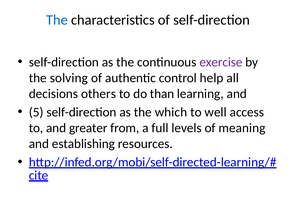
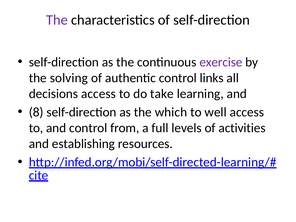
The colour: blue -> purple (57, 20)
help: help -> links (212, 78)
decisions others: others -> access (98, 94)
than: than -> take (162, 94)
5: 5 -> 8 (36, 112)
and greater: greater -> control (88, 128)
meaning: meaning -> activities (242, 128)
